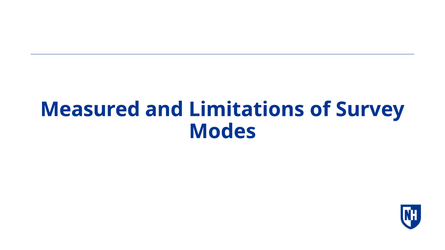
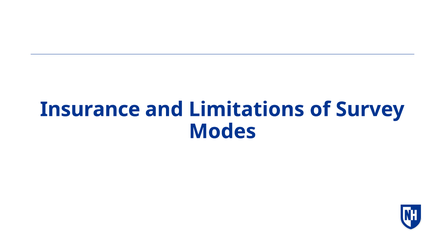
Measured: Measured -> Insurance (90, 110)
